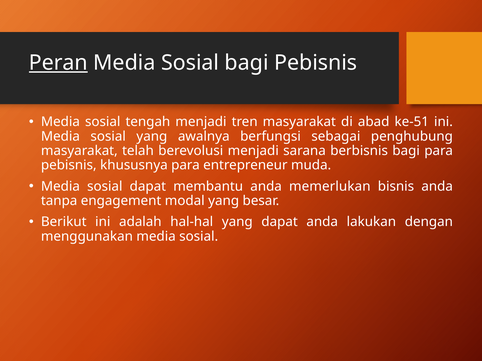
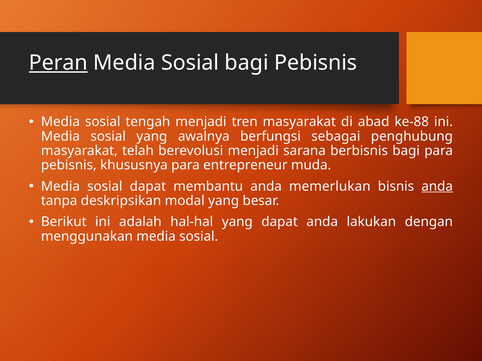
ke-51: ke-51 -> ke-88 (412, 122)
anda underline: none -> present (437, 187)
engagement: engagement -> deskripsikan (121, 201)
